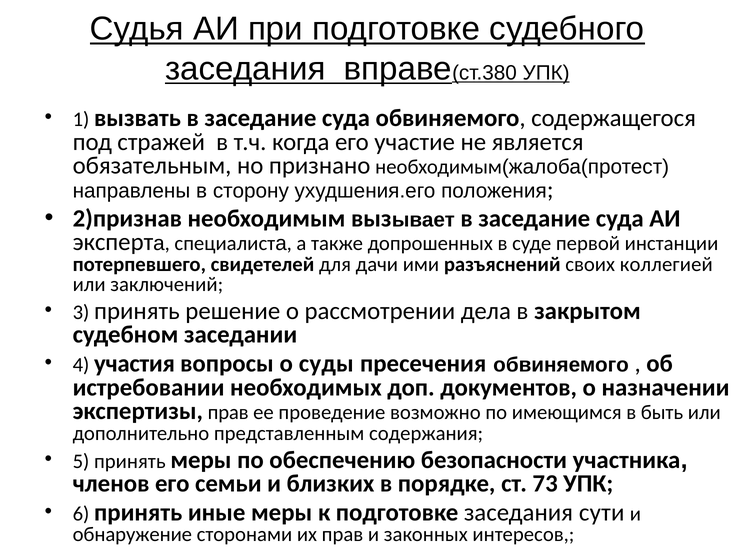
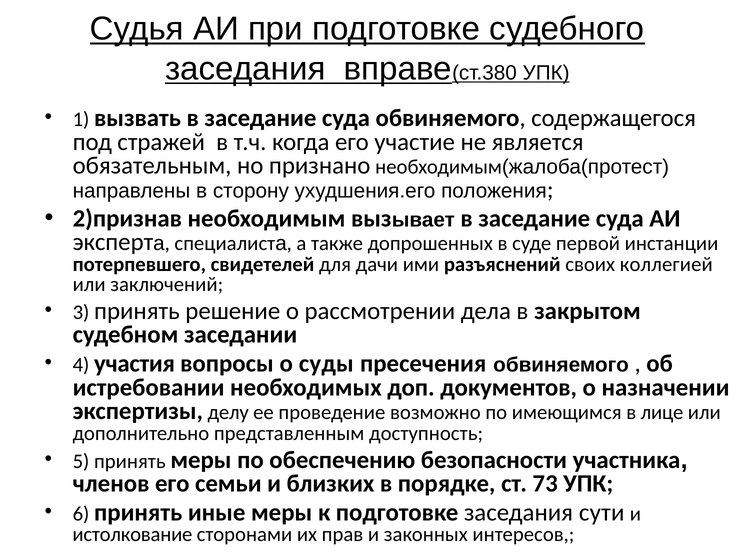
экспертизы прав: прав -> делу (228, 412)
быть: быть -> лице (662, 412)
содержания: содержания -> доступность (426, 433)
обнаружение: обнаружение -> истолкование (132, 534)
